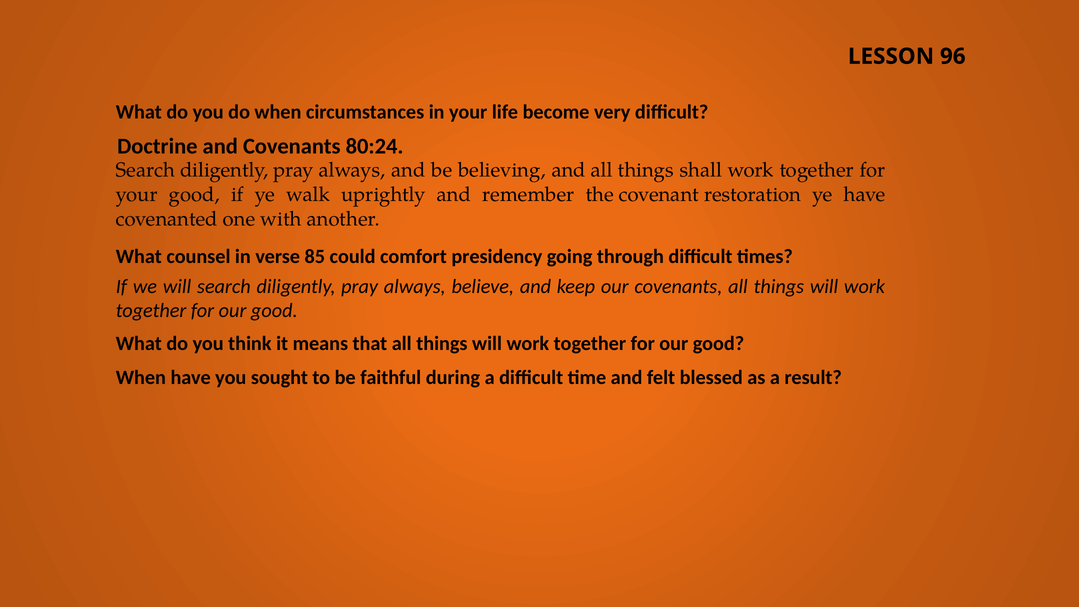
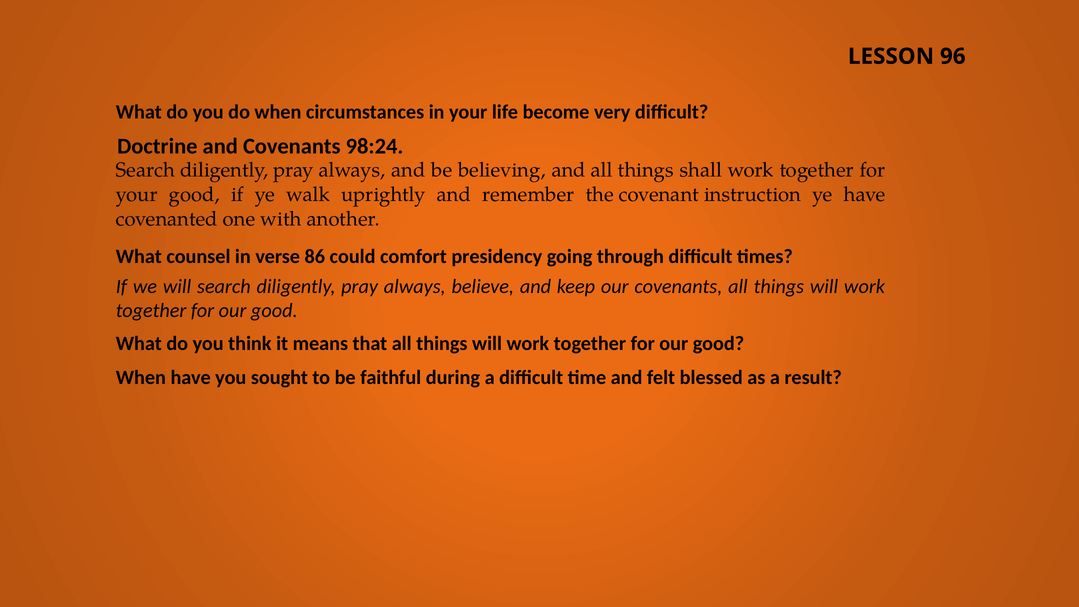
80:24: 80:24 -> 98:24 (375, 146)
restoration: restoration -> instruction (753, 195)
85: 85 -> 86 (315, 257)
